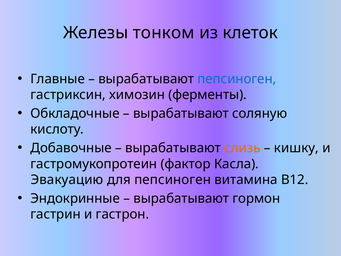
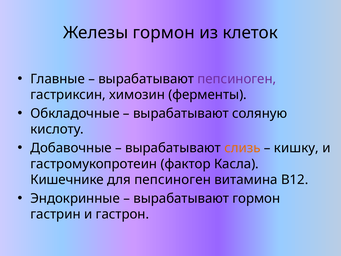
Железы тонком: тонком -> гормон (164, 33)
пепсиноген colour: blue -> purple (237, 79)
Эвакуацию: Эвакуацию -> Кишечнике (67, 180)
